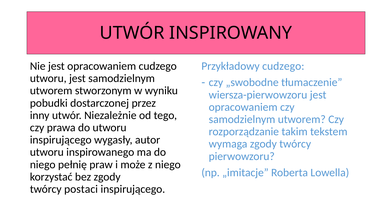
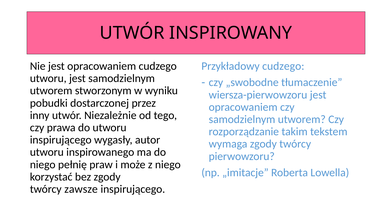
postaci: postaci -> zawsze (81, 190)
